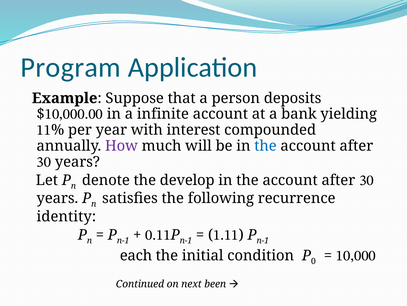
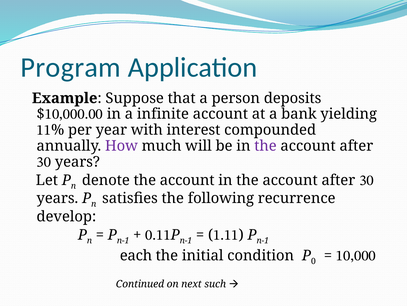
the colour: blue -> purple (265, 146)
denote the develop: develop -> account (187, 180)
identity: identity -> develop (66, 216)
been: been -> such (215, 284)
